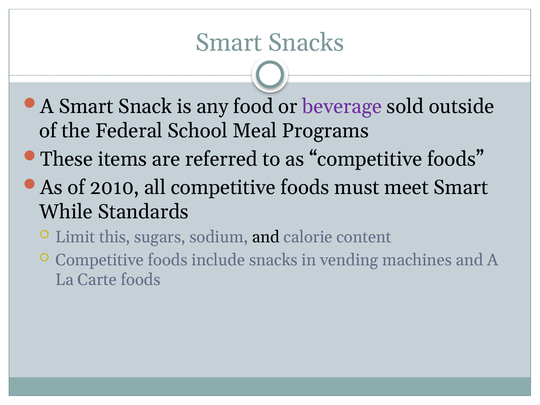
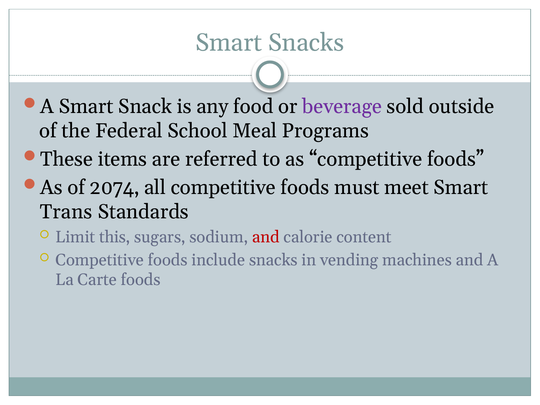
2010: 2010 -> 2074 (115, 188)
While: While -> Trans (66, 212)
and colour: black -> red (266, 237)
